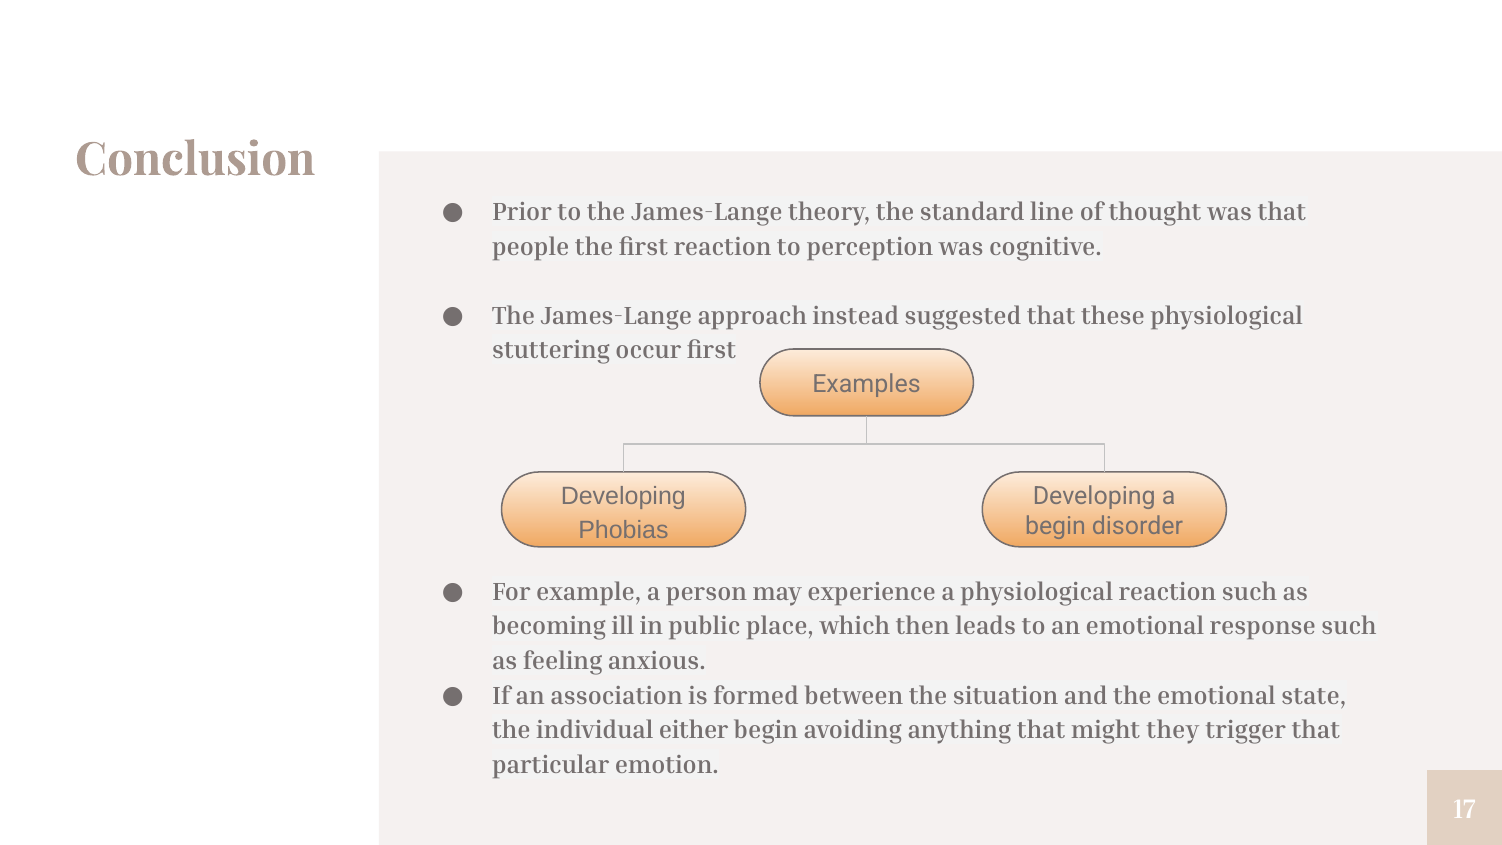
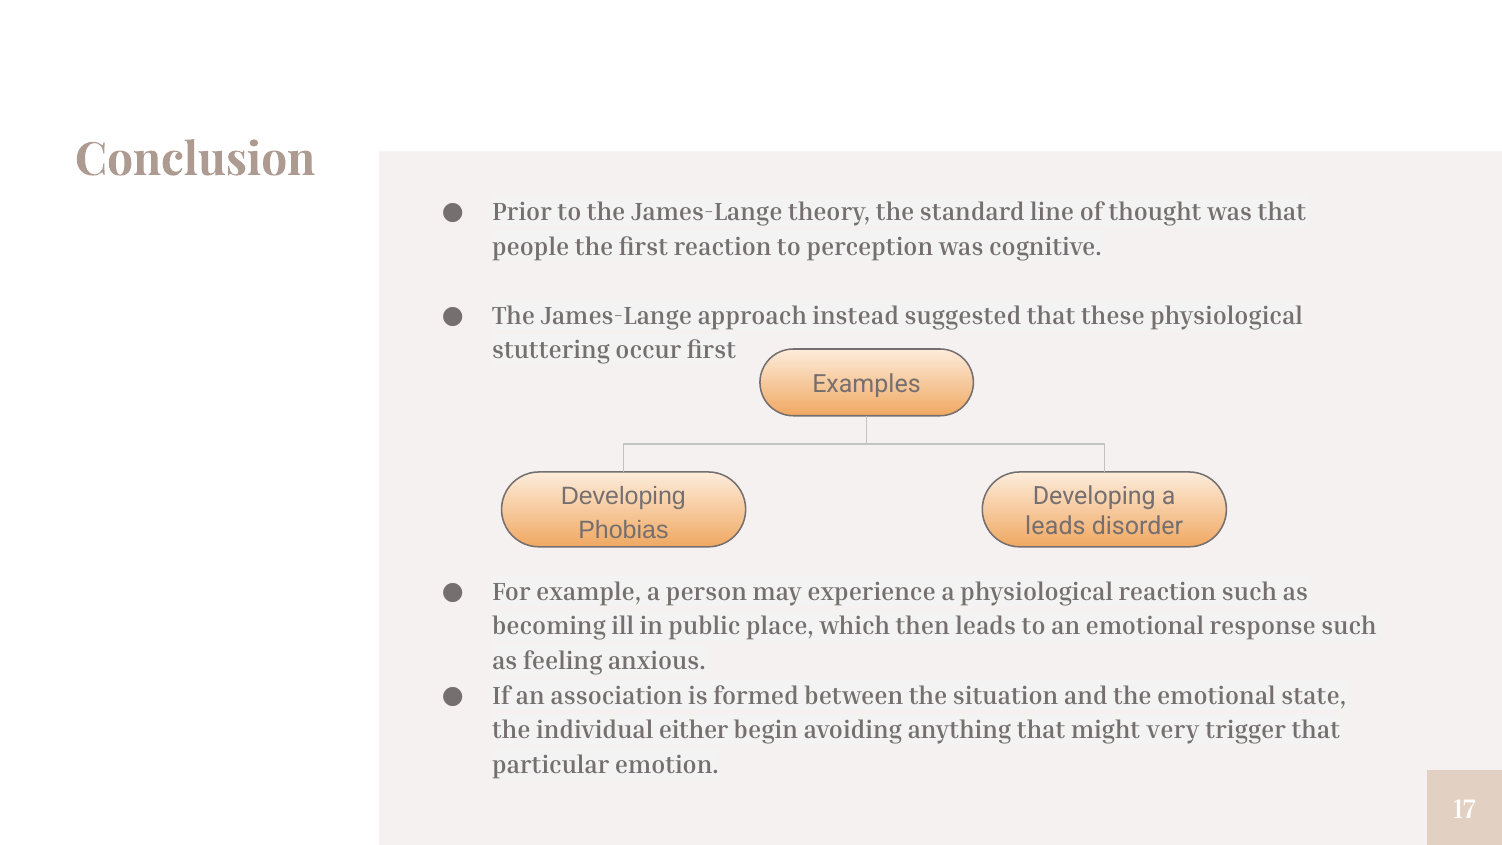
begin: begin -> leads (1055, 526)
they: they -> very (1173, 730)
